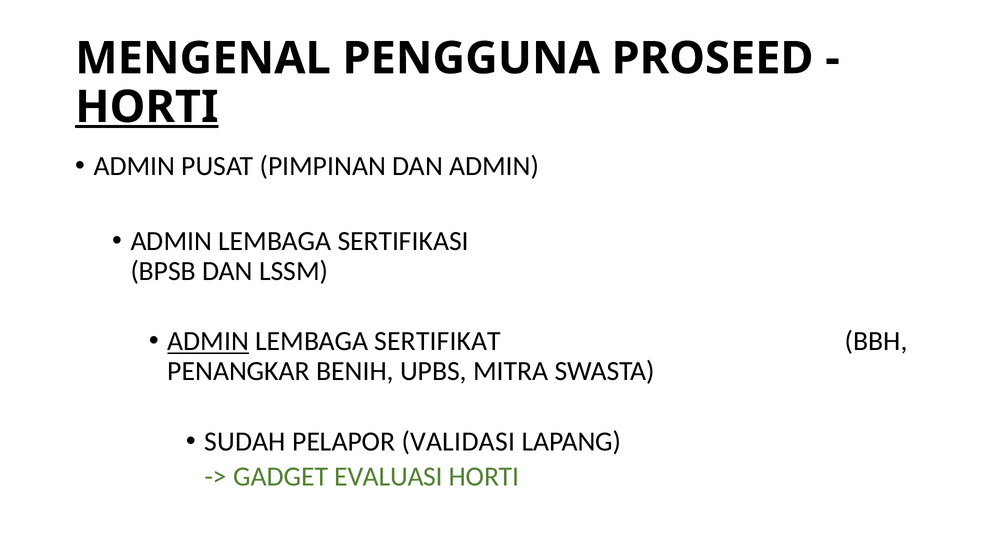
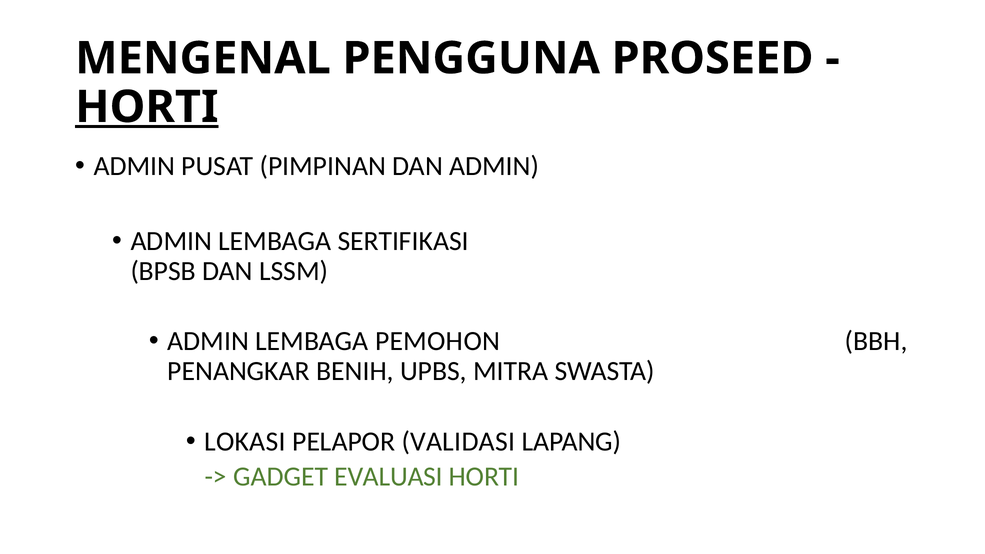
ADMIN underline: present -> none (208, 341)
SERTIFIKAT: SERTIFIKAT -> PEMOHON (438, 341)
SUDAH: SUDAH -> LOKASI (245, 441)
